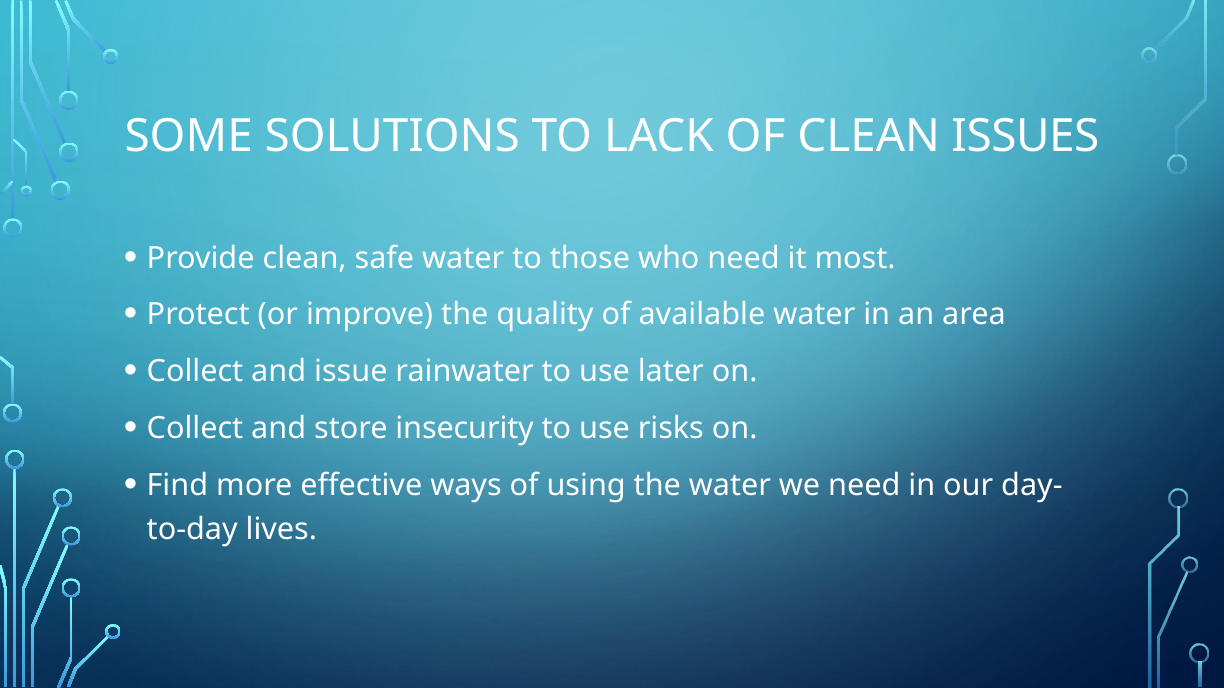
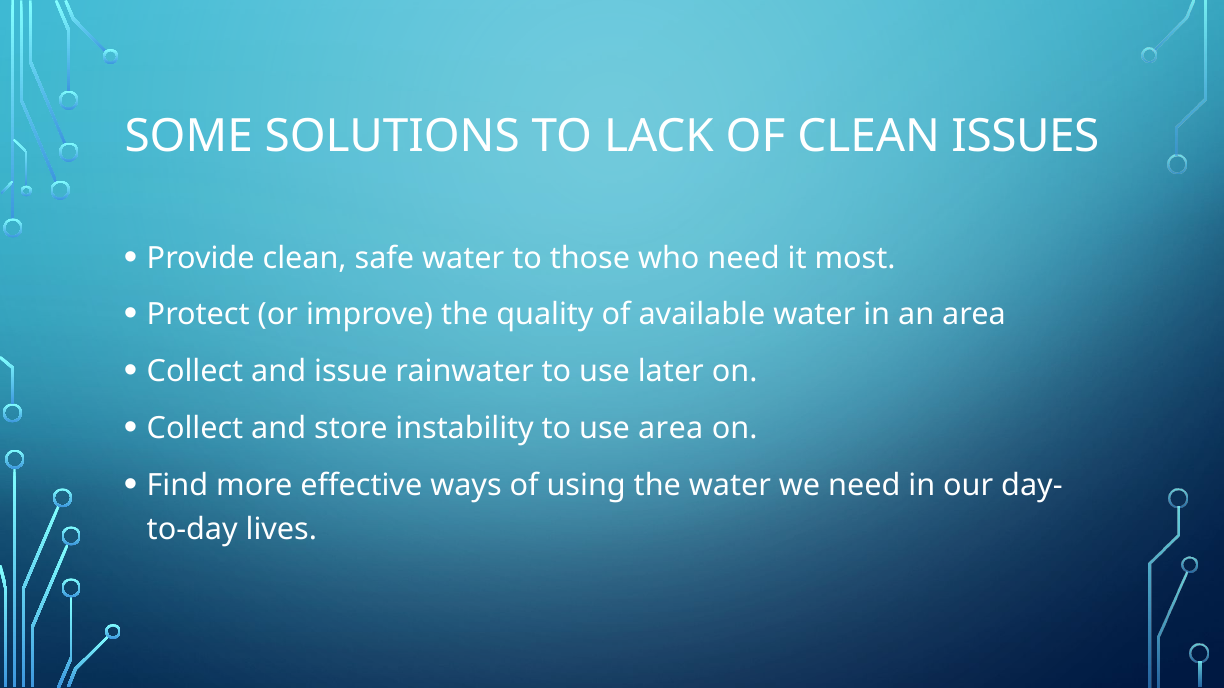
insecurity: insecurity -> instability (465, 429)
use risks: risks -> area (671, 429)
